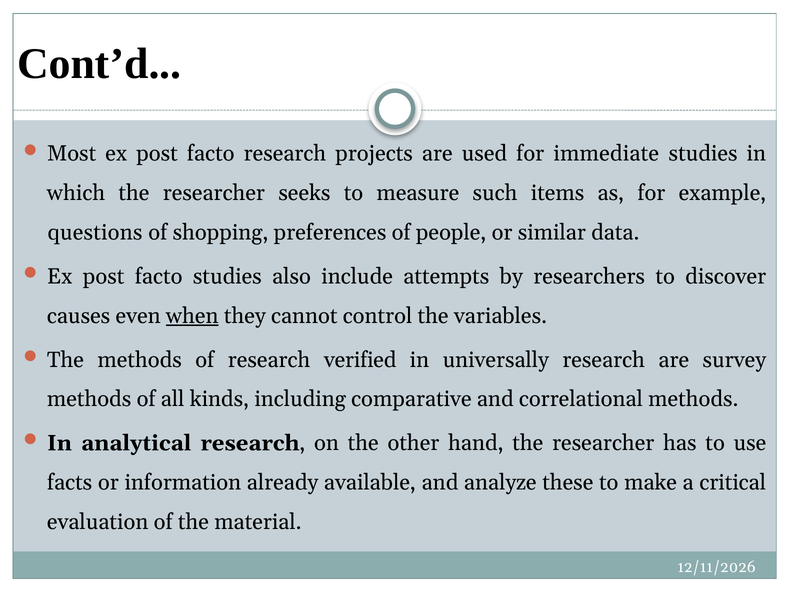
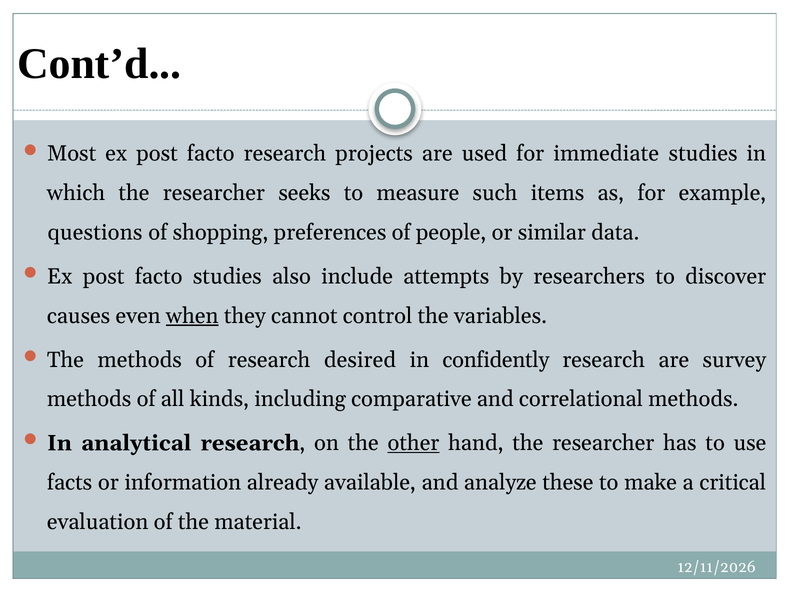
verified: verified -> desired (360, 360)
universally: universally -> confidently (496, 360)
other underline: none -> present (413, 443)
